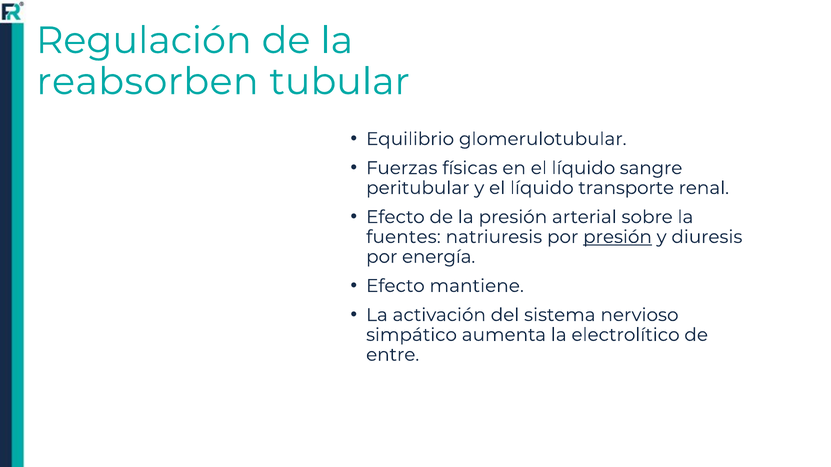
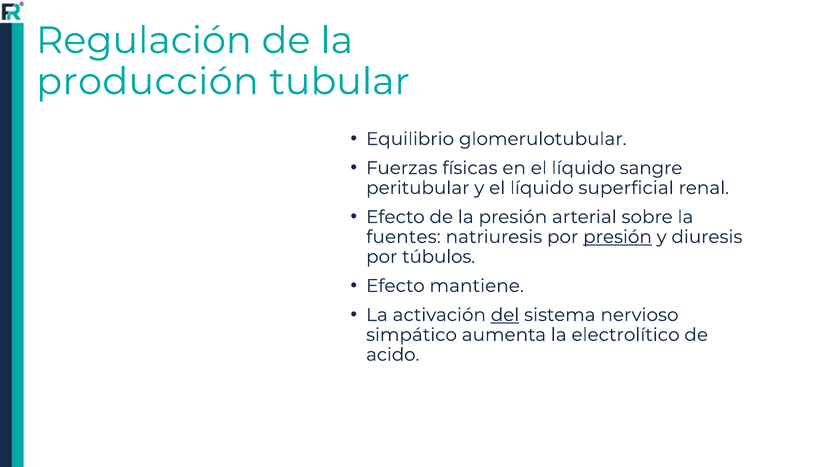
reabsorben: reabsorben -> producción (148, 82)
transporte: transporte -> superficial (626, 188)
energía: energía -> túbulos (439, 257)
del underline: none -> present (505, 315)
entre: entre -> acido (393, 355)
